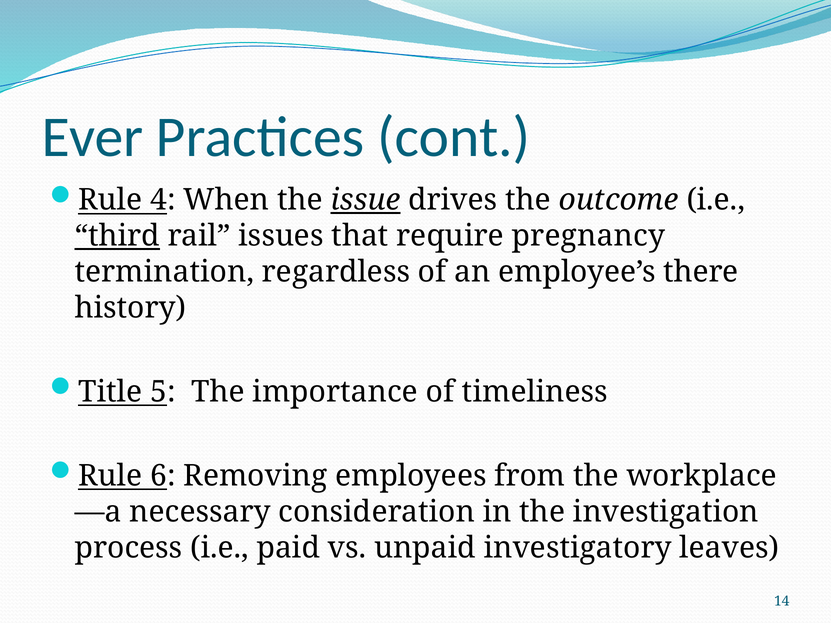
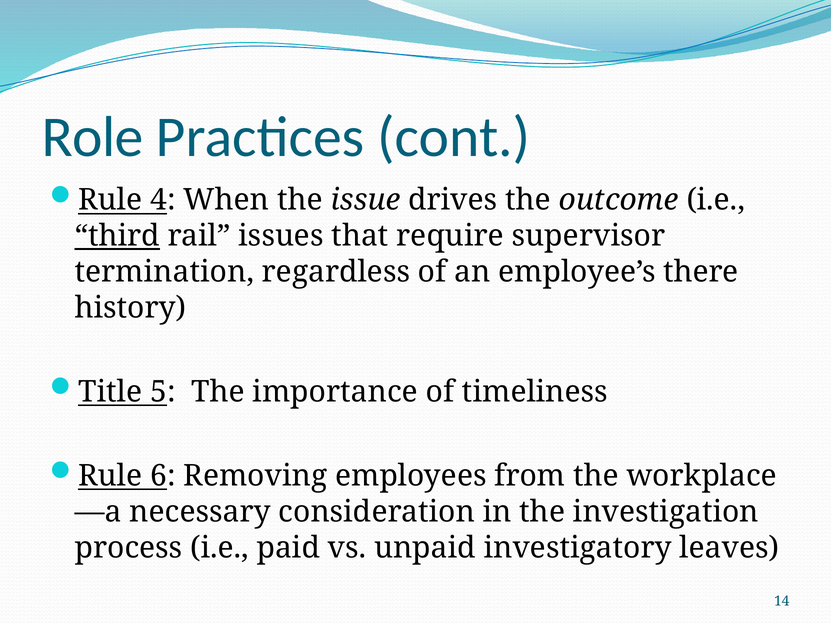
Ever: Ever -> Role (92, 137)
issue underline: present -> none (366, 200)
pregnancy: pregnancy -> supervisor (589, 236)
